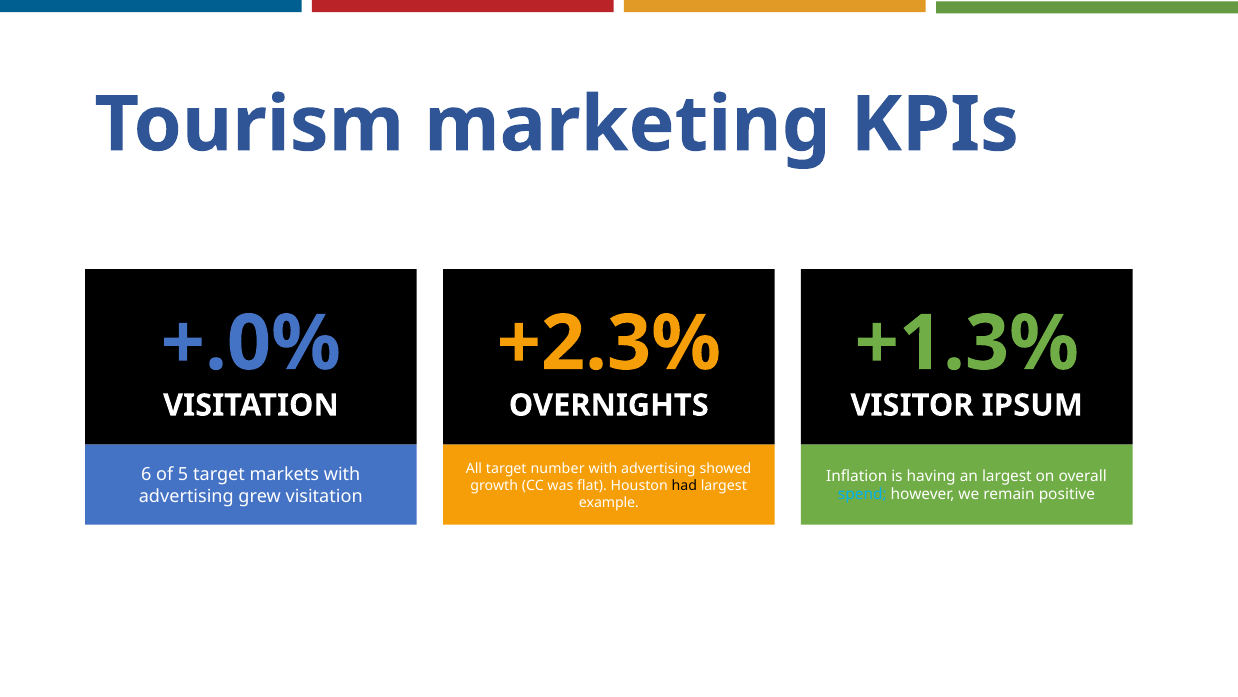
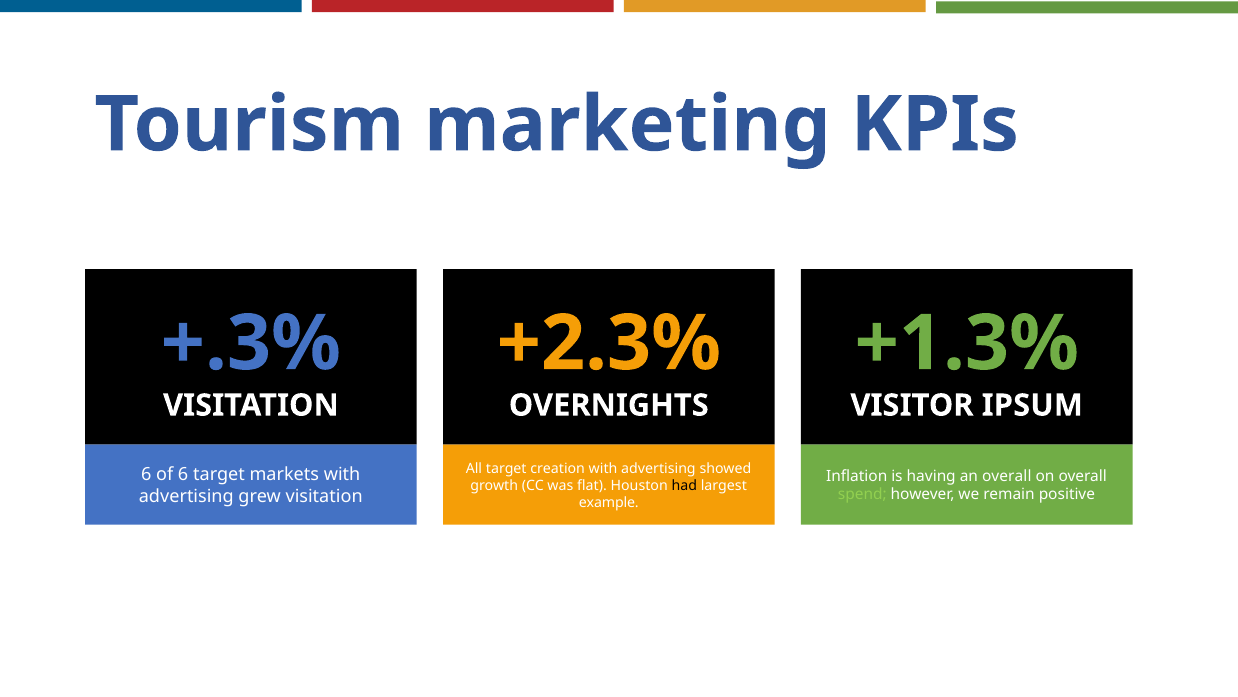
+.0%: +.0% -> +.3% (251, 343)
number: number -> creation (558, 468)
of 5: 5 -> 6 (183, 474)
an largest: largest -> overall (1007, 476)
spend colour: light blue -> light green (862, 494)
